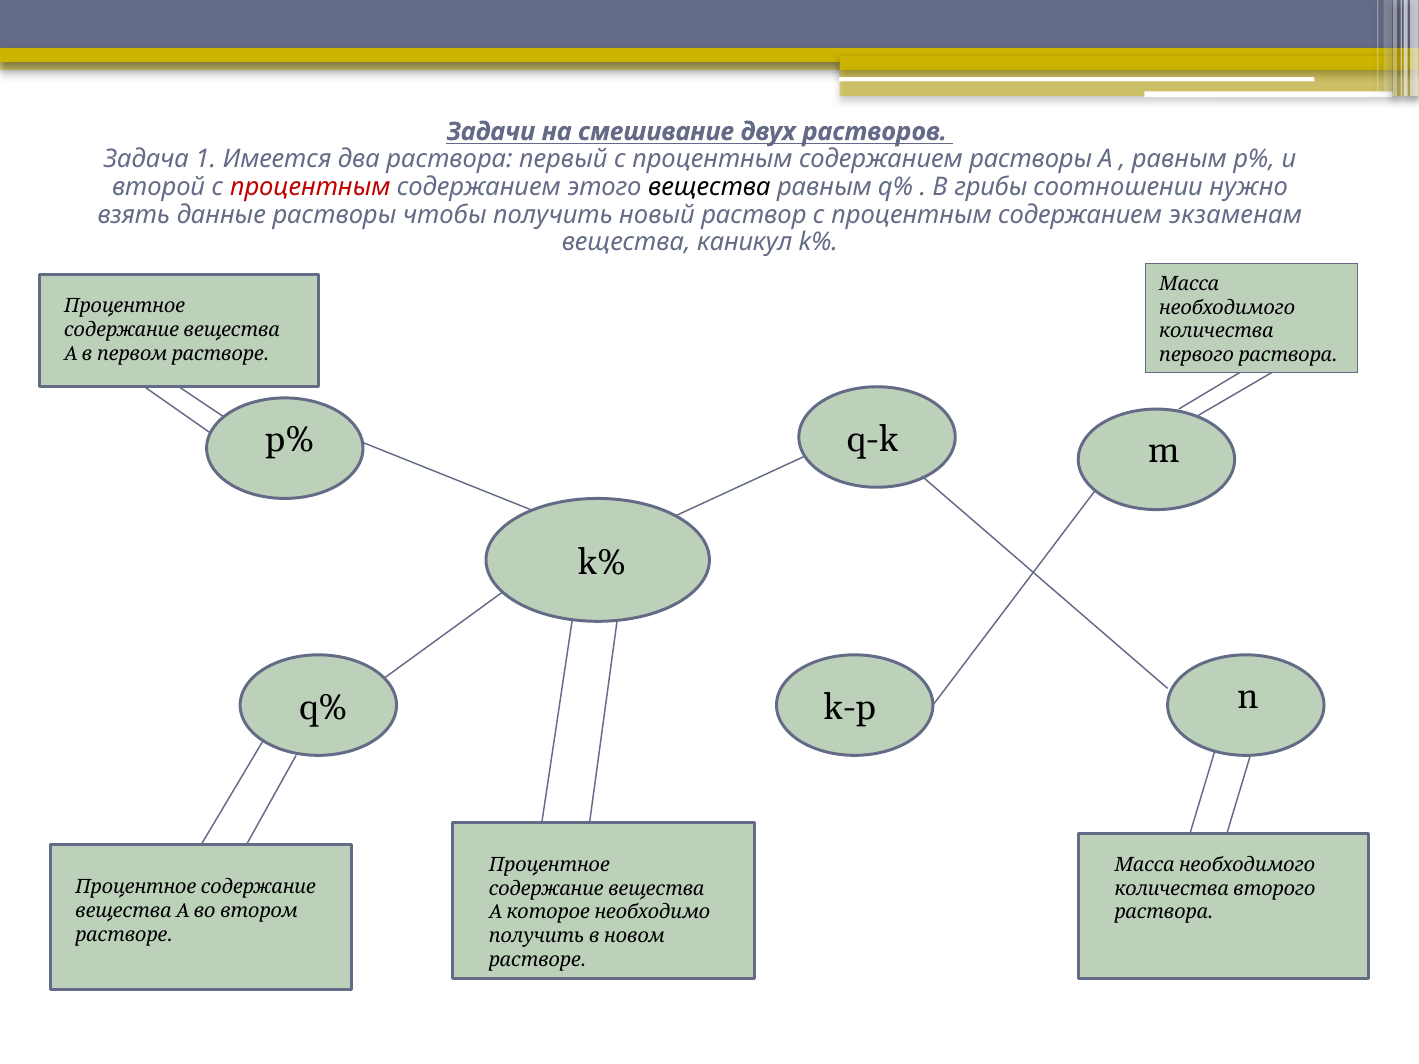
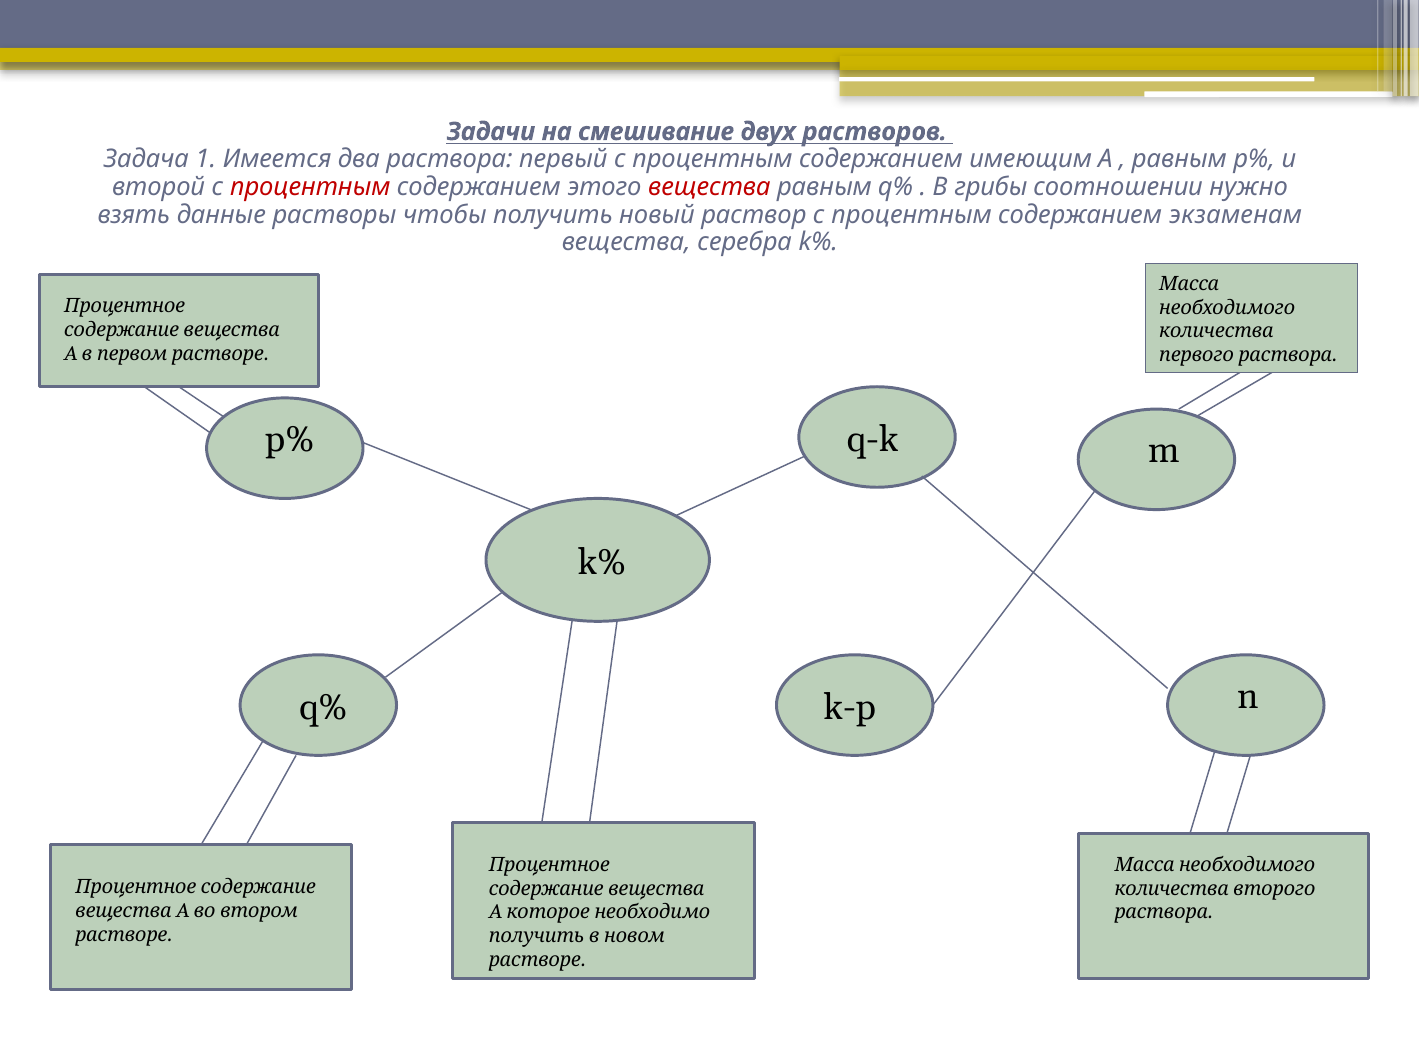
содержанием растворы: растворы -> имеющим (1031, 159)
вещества colour: black -> red (709, 187)
каникул: каникул -> серебра (745, 243)
